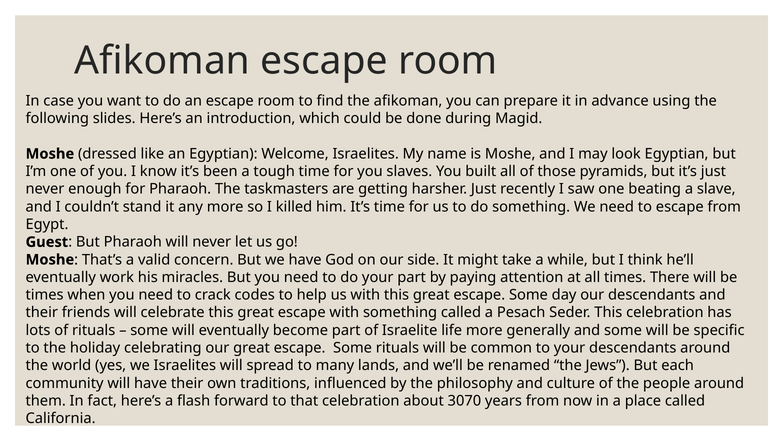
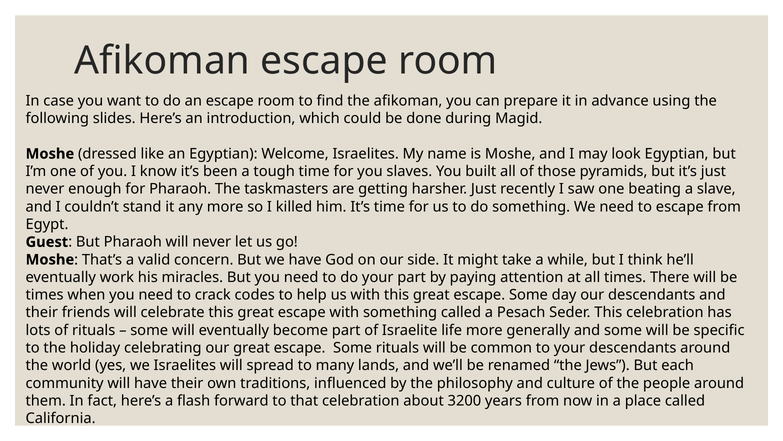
3070: 3070 -> 3200 (464, 400)
